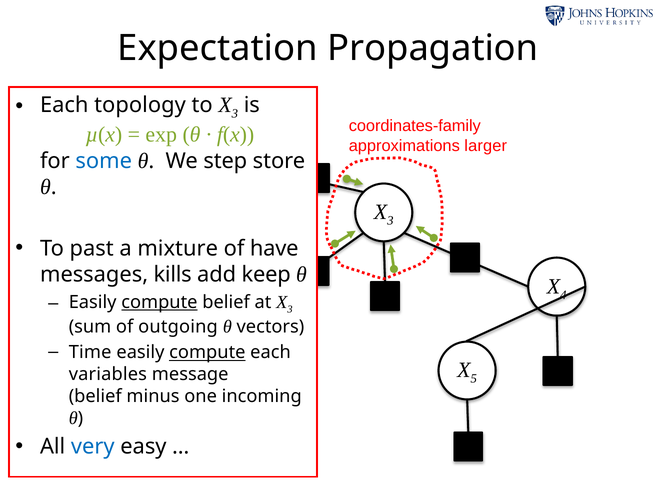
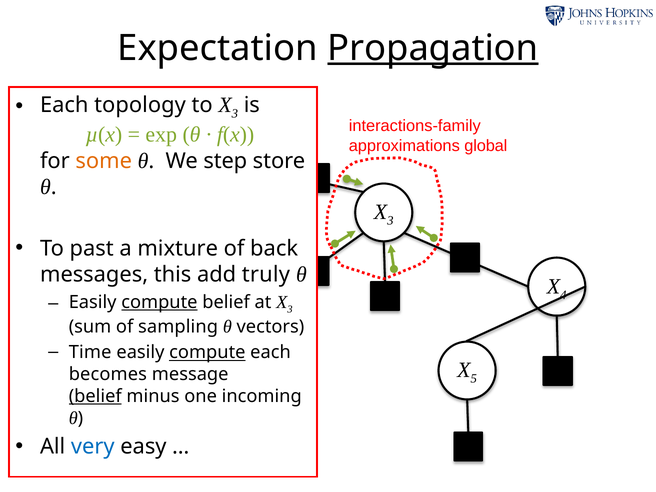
Propagation underline: none -> present (433, 48)
coordinates-family: coordinates-family -> interactions-family (415, 126)
larger: larger -> global (486, 146)
some colour: blue -> orange (104, 161)
have: have -> back (274, 248)
kills: kills -> this (173, 275)
keep: keep -> truly (266, 275)
outgoing: outgoing -> sampling (178, 327)
variables: variables -> becomes (108, 374)
belief underline: none -> present (95, 396)
